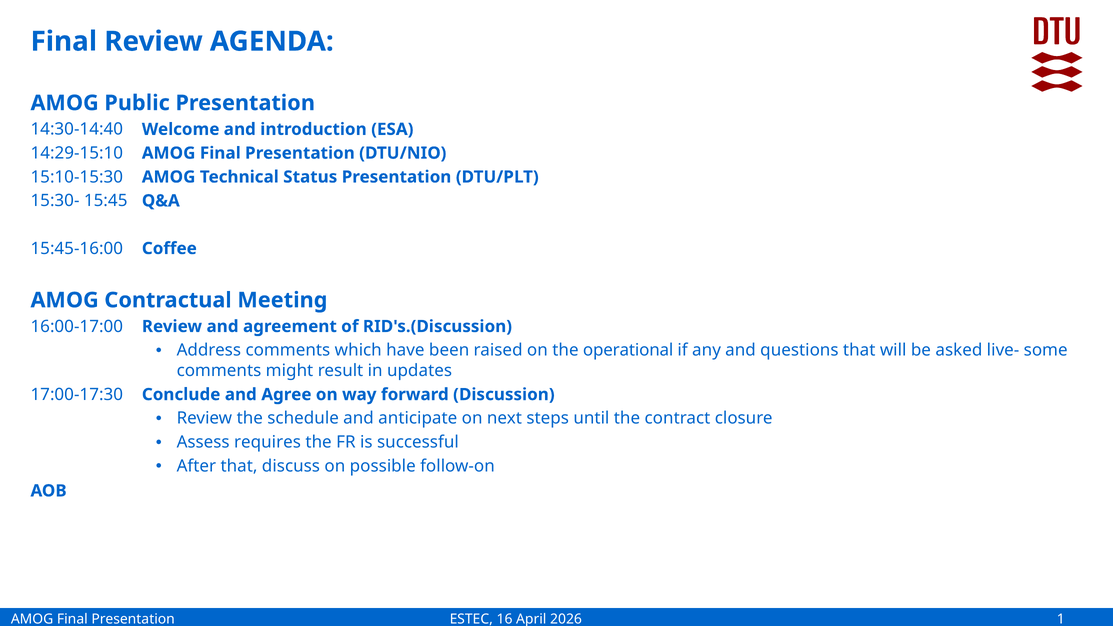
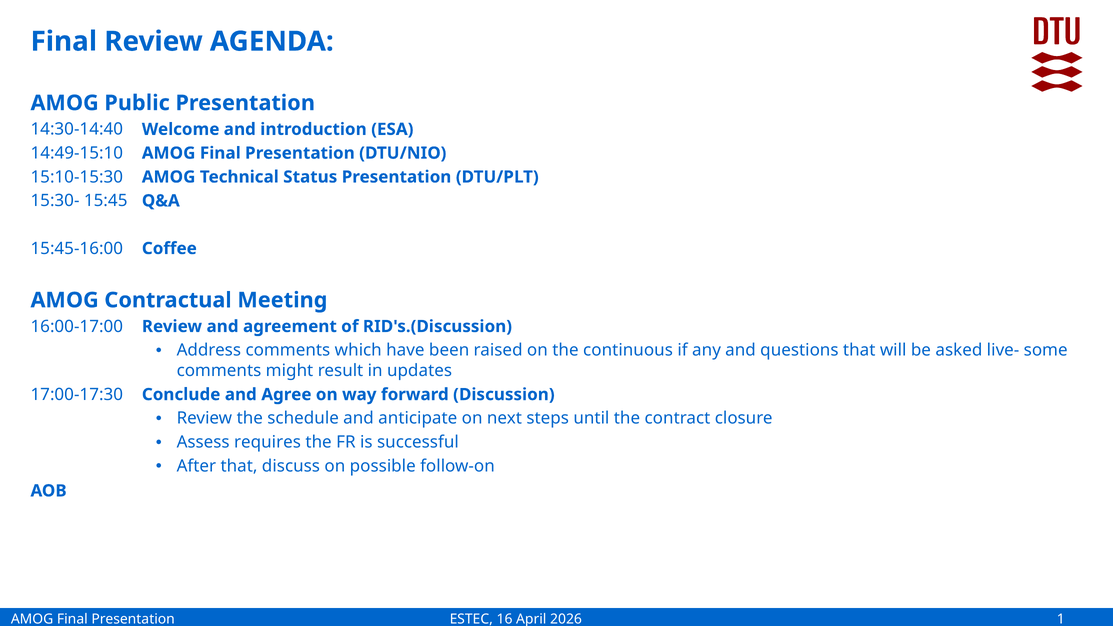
14:29-15:10: 14:29-15:10 -> 14:49-15:10 (77, 153)
operational: operational -> continuous (628, 350)
